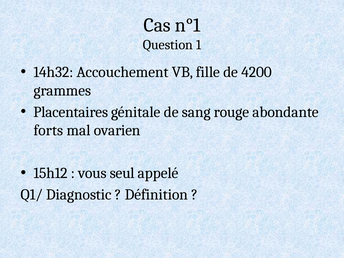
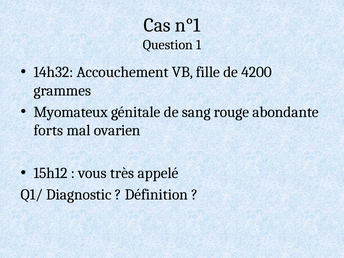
Placentaires: Placentaires -> Myomateux (71, 112)
seul: seul -> très (122, 173)
